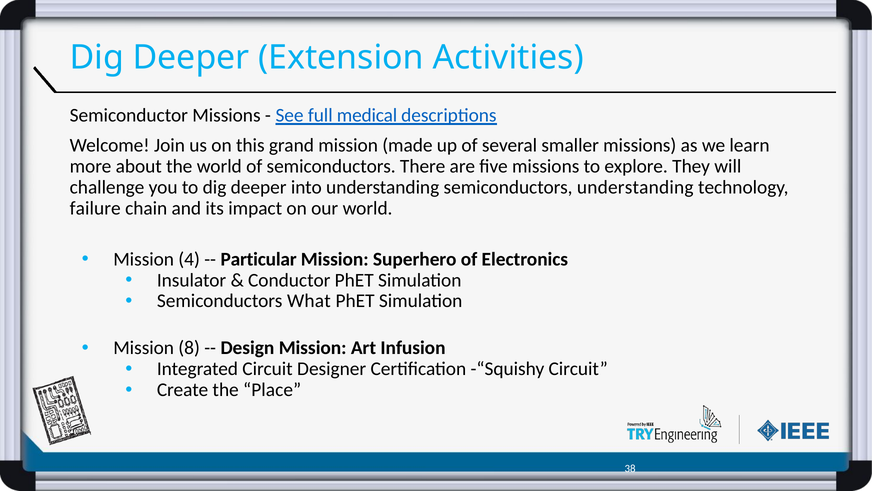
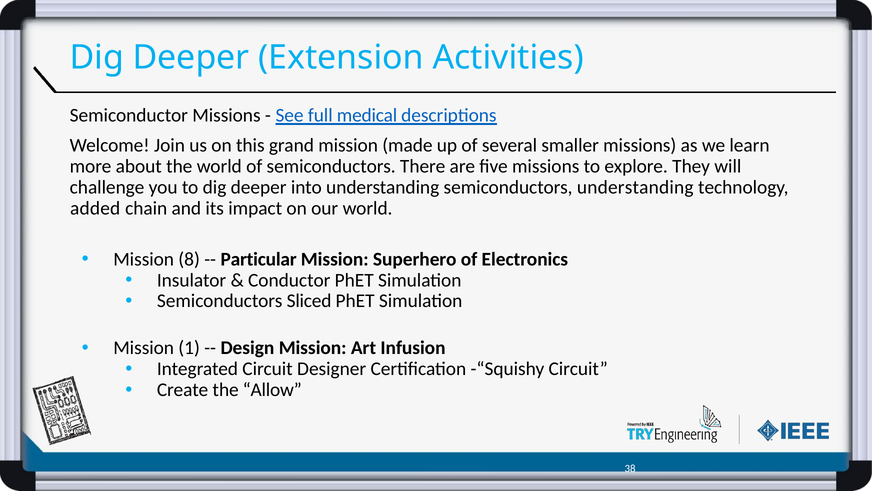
failure: failure -> added (95, 208)
4: 4 -> 8 (189, 259)
What: What -> Sliced (309, 301)
8: 8 -> 1 (189, 348)
Place: Place -> Allow (272, 390)
